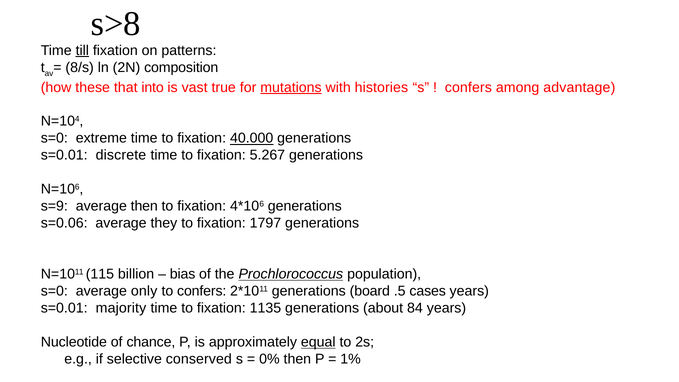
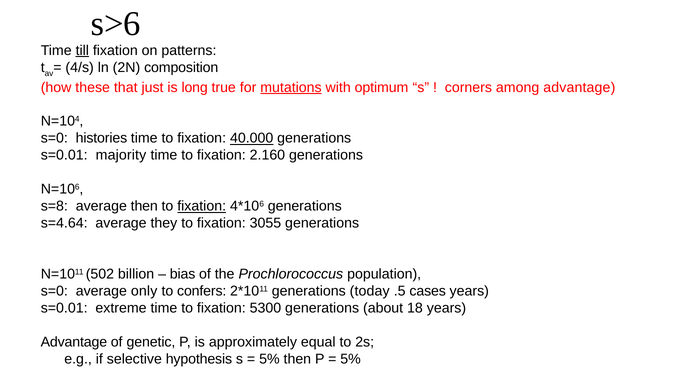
s>8: s>8 -> s>6 (116, 24)
8/s: 8/s -> 4/s (80, 67)
into: into -> just (153, 87)
vast: vast -> long (195, 87)
histories: histories -> optimum (382, 87)
confers: confers -> corners (468, 87)
extreme: extreme -> histories (101, 138)
discrete: discrete -> majority (121, 155)
5.267: 5.267 -> 2.160 (267, 155)
s=9: s=9 -> s=8 (54, 206)
fixation underline: none -> present (202, 206)
s=0.06: s=0.06 -> s=4.64 (64, 223)
1797: 1797 -> 3055 (265, 223)
115: 115 -> 502 (100, 274)
Prochlorococcus underline: present -> none (291, 274)
board: board -> today (370, 291)
majority: majority -> extreme (121, 308)
1135: 1135 -> 5300 (265, 308)
84: 84 -> 18 (415, 308)
Nucleotide: Nucleotide -> Advantage (74, 342)
chance: chance -> genetic (151, 342)
equal underline: present -> none (318, 342)
conserved: conserved -> hypothesis (199, 359)
0%: 0% -> 5% (269, 359)
1%: 1% -> 5% (351, 359)
